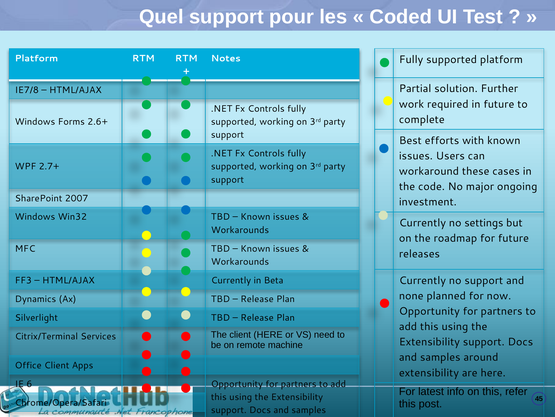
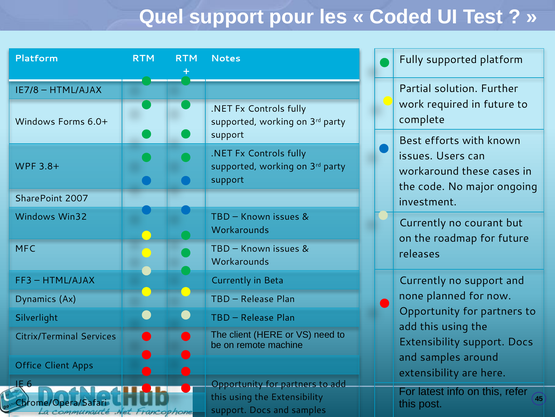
2.6+: 2.6+ -> 6.0+ (98, 122)
2.7+: 2.7+ -> 3.8+ (49, 166)
settings: settings -> courant (484, 223)
